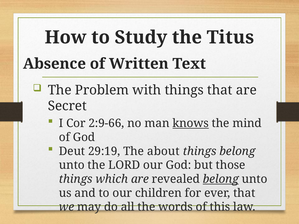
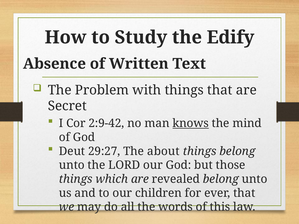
Titus: Titus -> Edify (231, 37)
2:9-66: 2:9-66 -> 2:9-42 (106, 123)
29:19: 29:19 -> 29:27 (104, 151)
belong underline: present -> none (221, 179)
